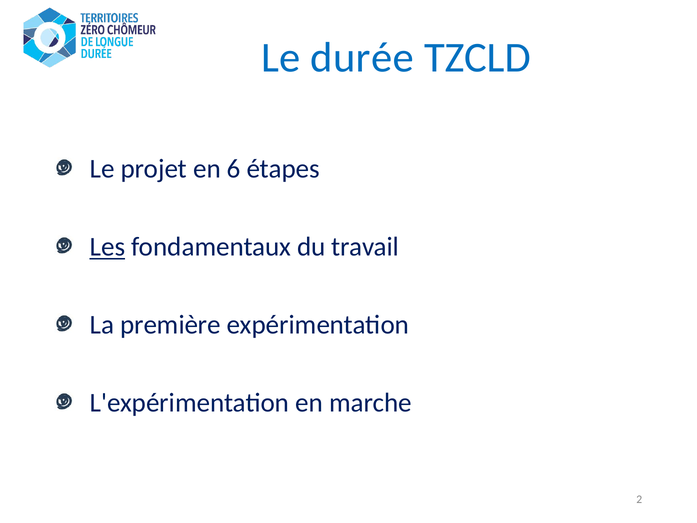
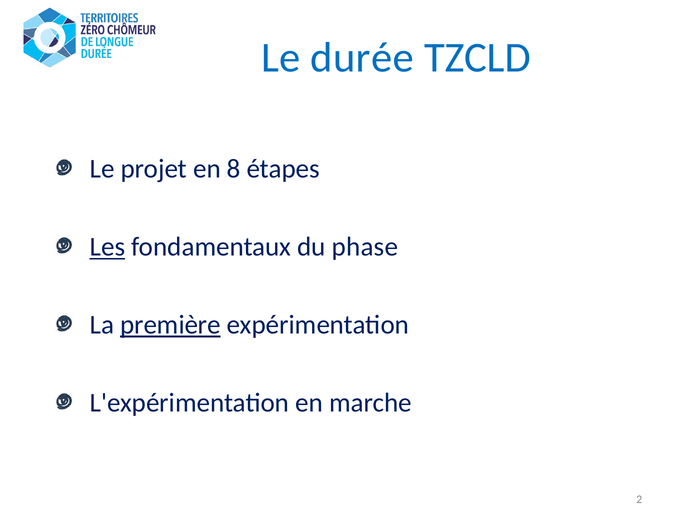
6: 6 -> 8 (234, 169)
travail: travail -> phase (365, 247)
première underline: none -> present (170, 325)
